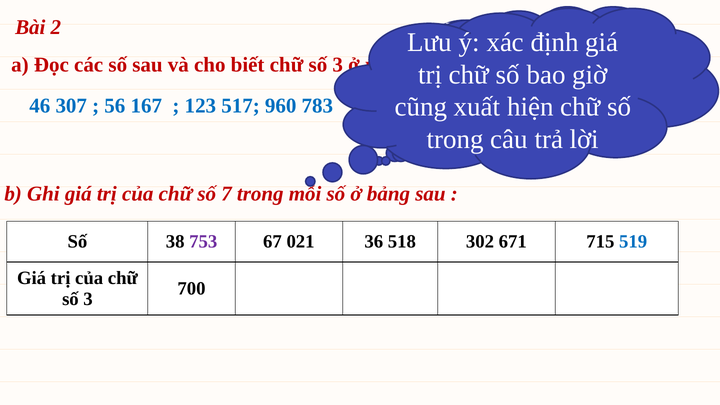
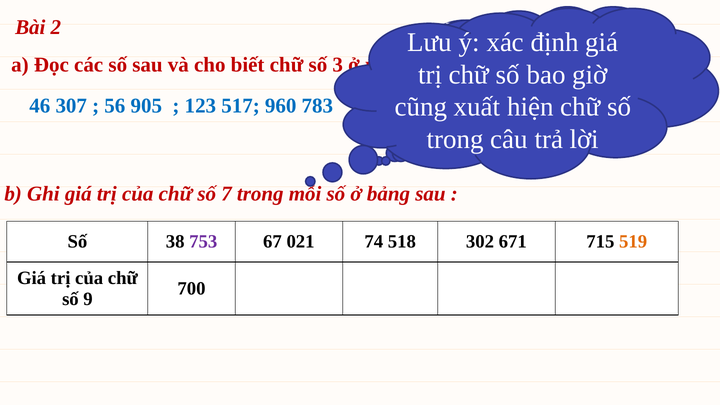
167: 167 -> 905 (146, 106)
36: 36 -> 74 (374, 242)
519 colour: blue -> orange (633, 242)
3: 3 -> 9 (88, 299)
